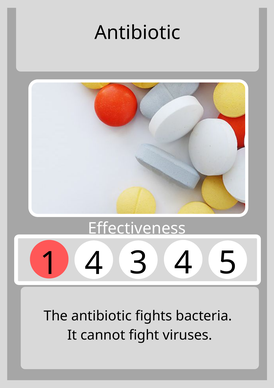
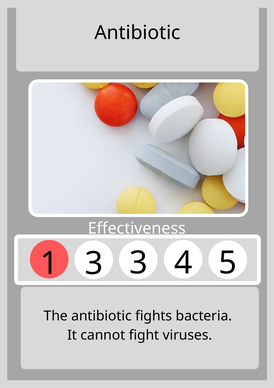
1 4: 4 -> 3 (94, 263)
